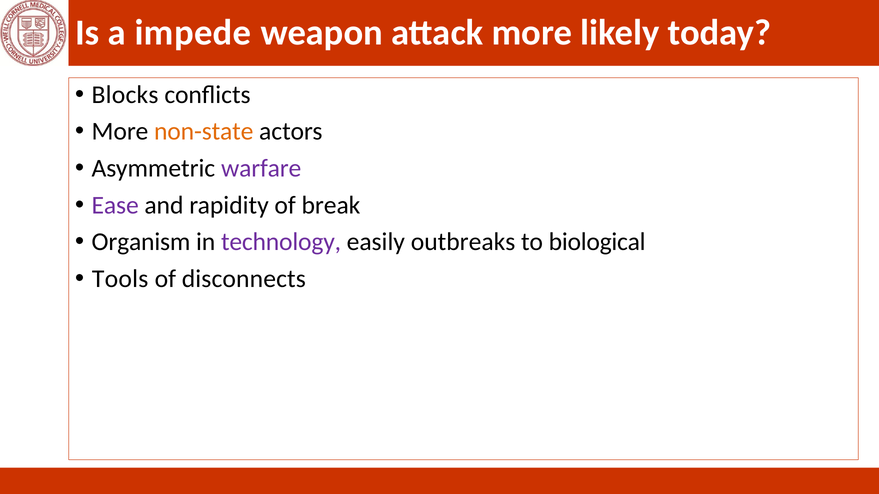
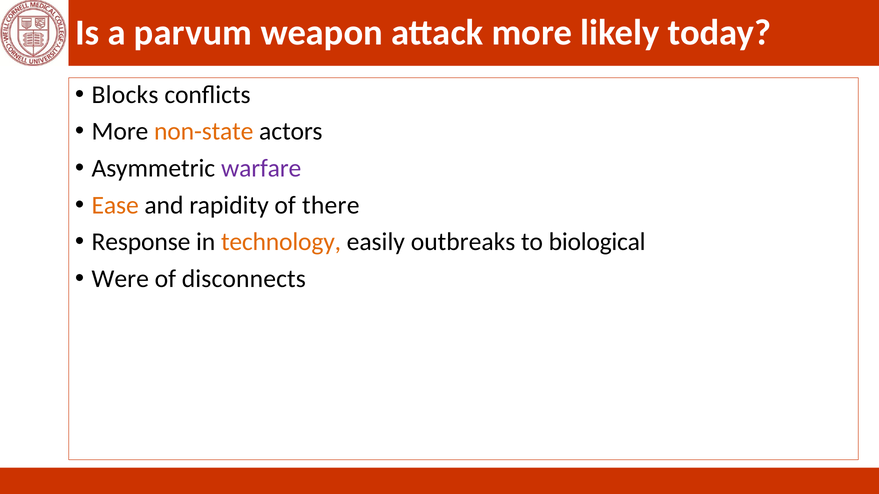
impede: impede -> parvum (193, 33)
Ease colour: purple -> orange (115, 205)
break: break -> there (331, 205)
Organism: Organism -> Response (141, 242)
technology colour: purple -> orange (281, 242)
Tools: Tools -> Were (120, 279)
